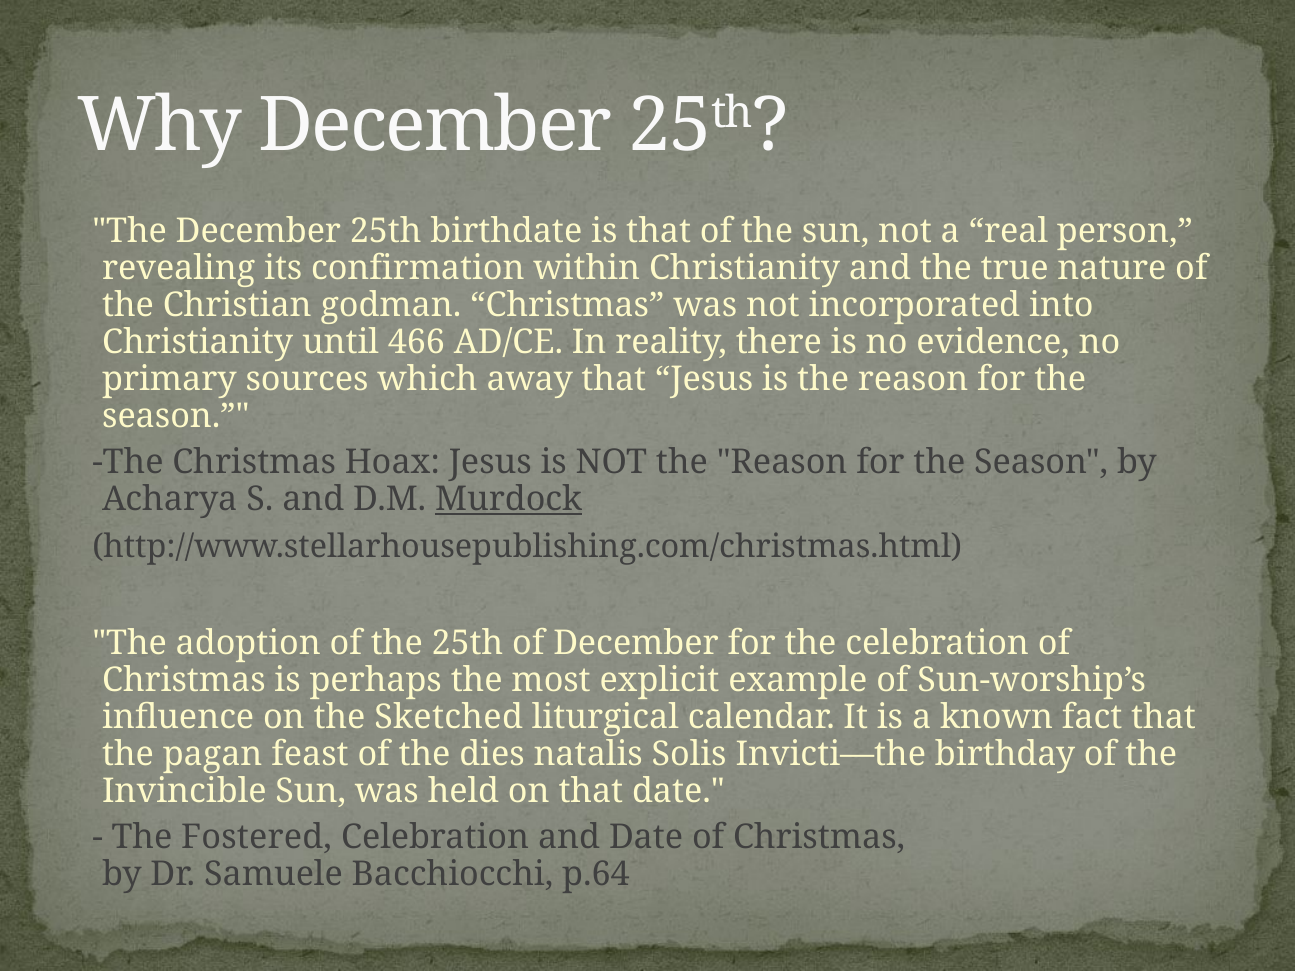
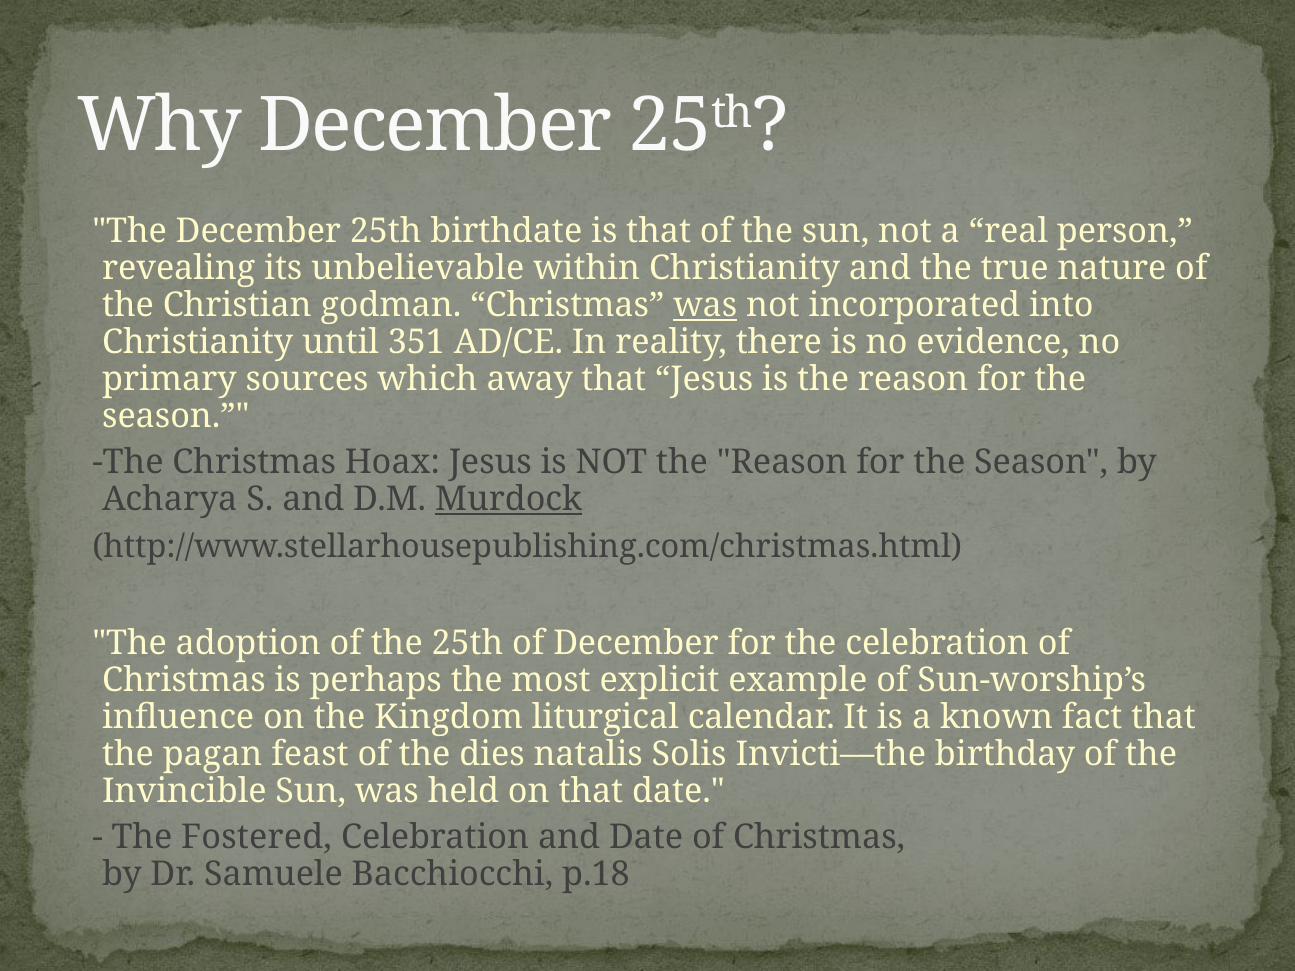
confirmation: confirmation -> unbelievable (418, 269)
was underline: none -> present (705, 305)
466: 466 -> 351 (416, 342)
Sketched: Sketched -> Kingdom (449, 717)
p.64: p.64 -> p.18 (596, 875)
